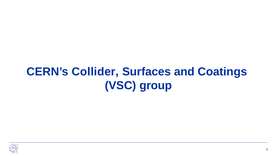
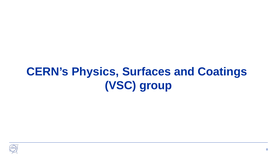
Collider: Collider -> Physics (95, 72)
